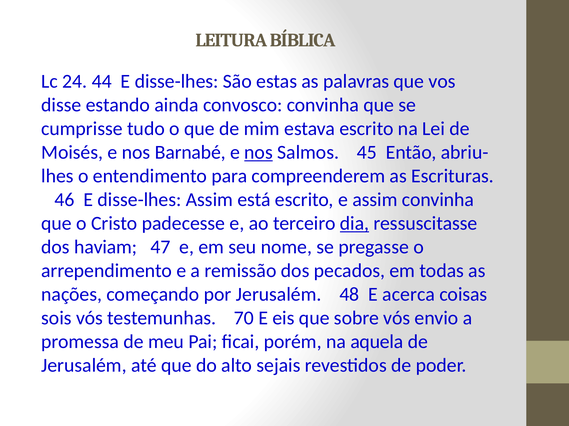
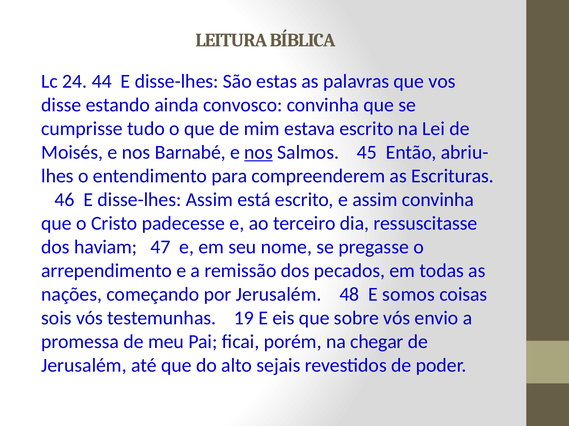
dia underline: present -> none (354, 224)
acerca: acerca -> somos (409, 295)
70: 70 -> 19 (244, 319)
aquela: aquela -> chegar (377, 342)
